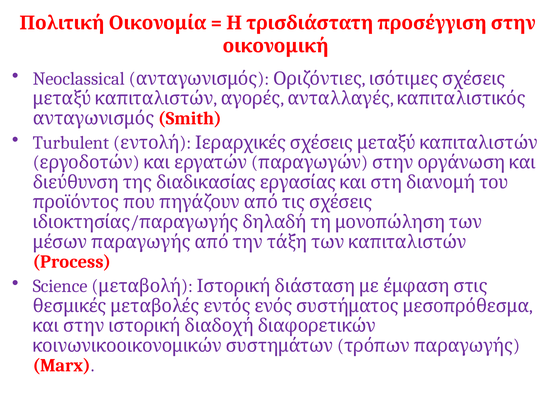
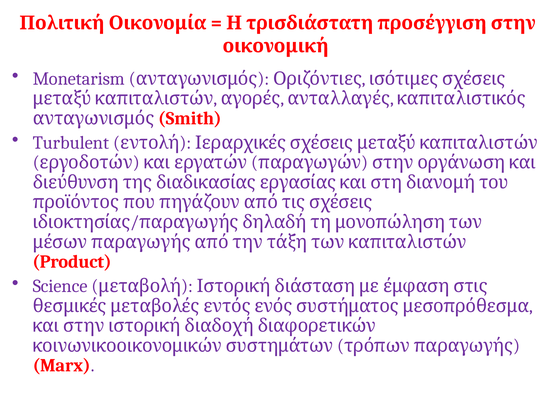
Neoclassical: Neoclassical -> Monetarism (79, 78)
Process: Process -> Product (72, 261)
